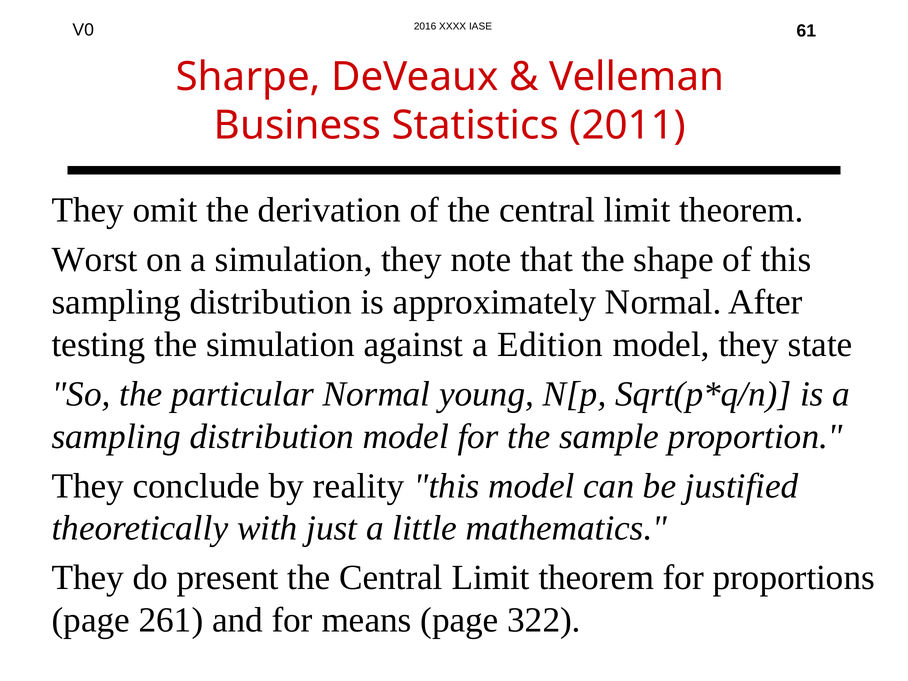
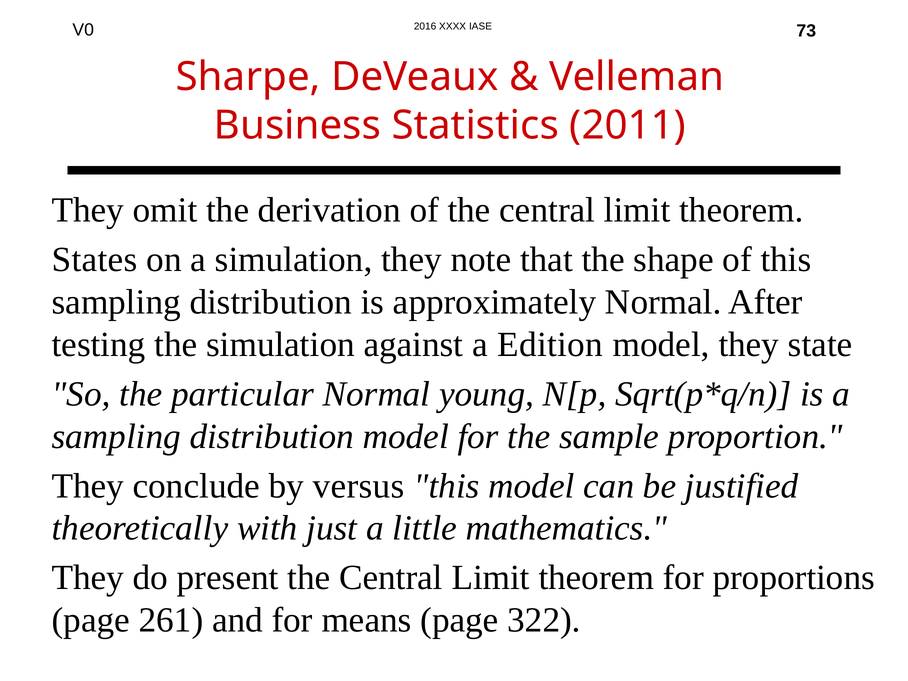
61: 61 -> 73 (806, 31)
Worst: Worst -> States (95, 260)
reality: reality -> versus (359, 486)
